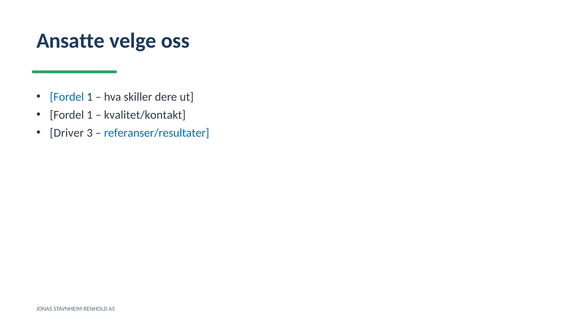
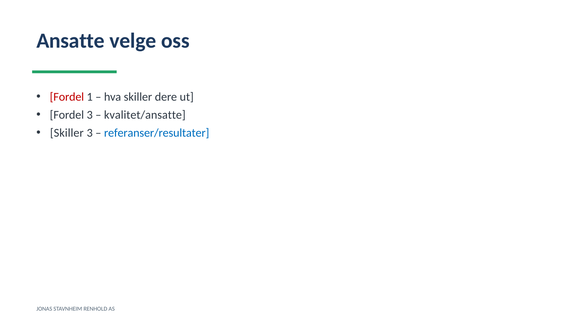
Fordel colour: blue -> red (67, 97)
1: 1 -> 3 (90, 115)
kvalitet/kontakt: kvalitet/kontakt -> kvalitet/ansatte (145, 115)
Driver: Driver -> Skiller (67, 133)
